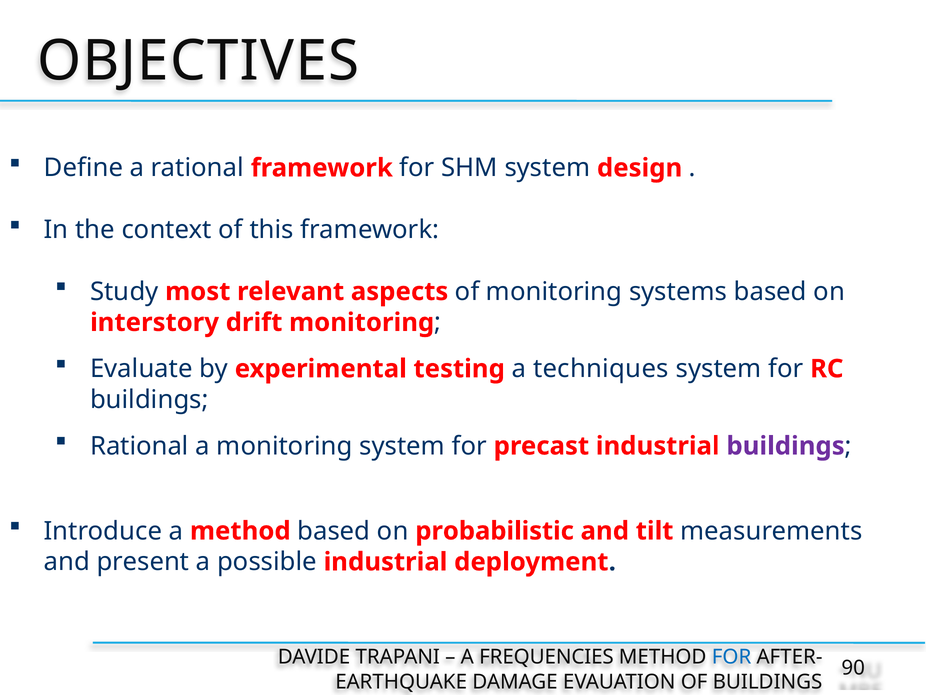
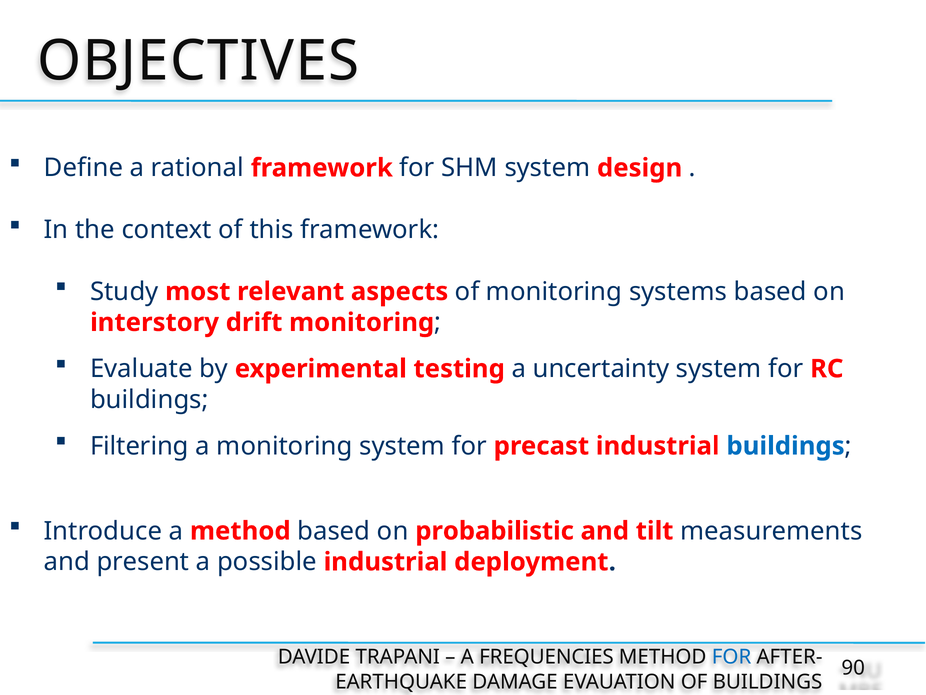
techniques: techniques -> uncertainty (601, 369)
Rational: Rational -> Filtering (139, 446)
buildings colour: purple -> blue (786, 446)
